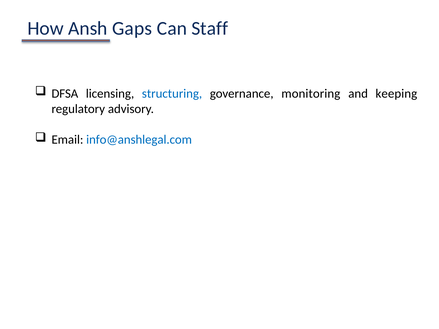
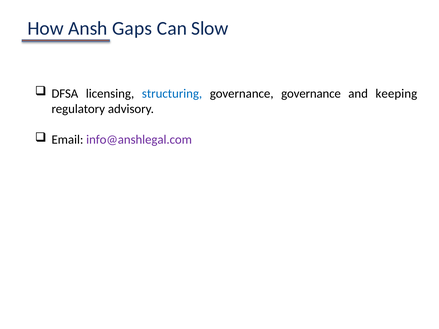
Staff: Staff -> Slow (210, 28)
governance monitoring: monitoring -> governance (311, 94)
info@anshlegal.com colour: blue -> purple (139, 140)
